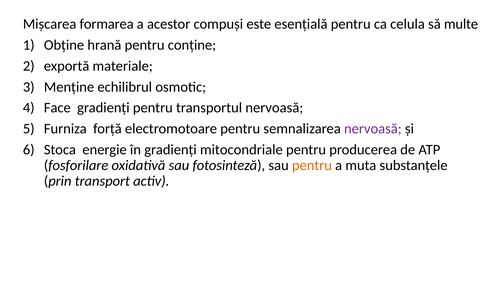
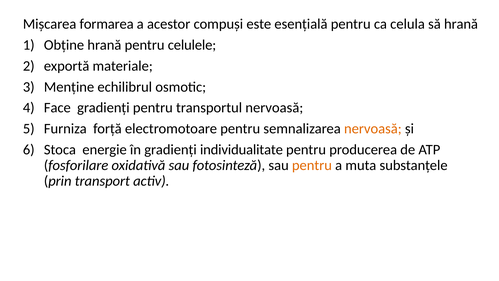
să multe: multe -> hrană (461, 24)
conține: conține -> celulele (192, 45)
nervoasă colour: purple -> orange (373, 129)
mitocondriale: mitocondriale -> individualitate (241, 149)
